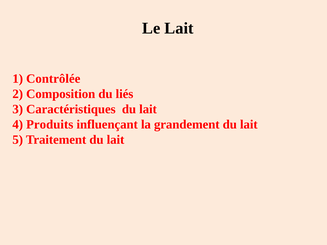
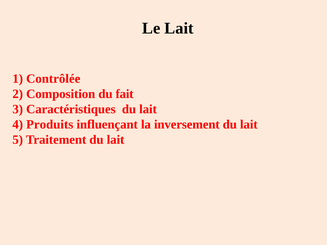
liés: liés -> fait (125, 94)
grandement: grandement -> inversement (187, 124)
